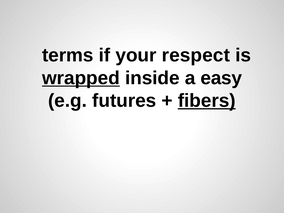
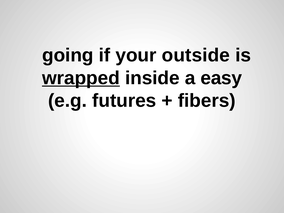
terms: terms -> going (68, 55)
respect: respect -> outside (196, 55)
fibers underline: present -> none (207, 101)
